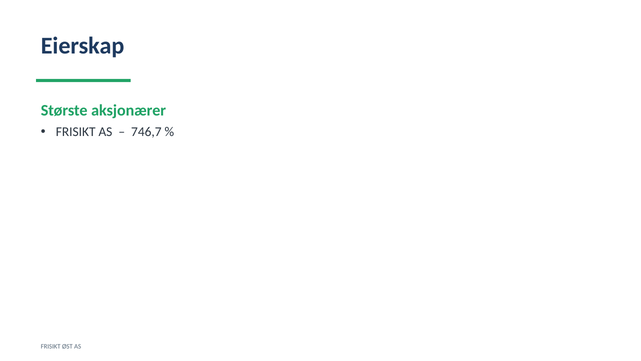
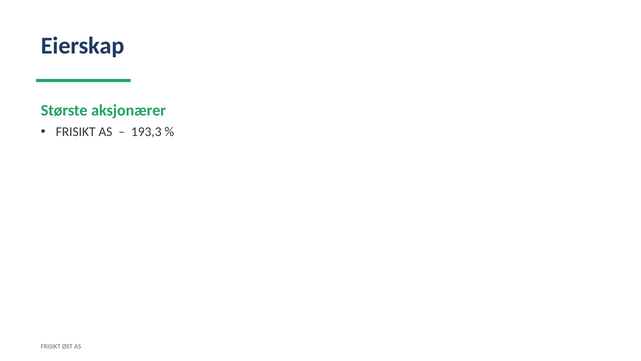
746,7: 746,7 -> 193,3 (146, 132)
